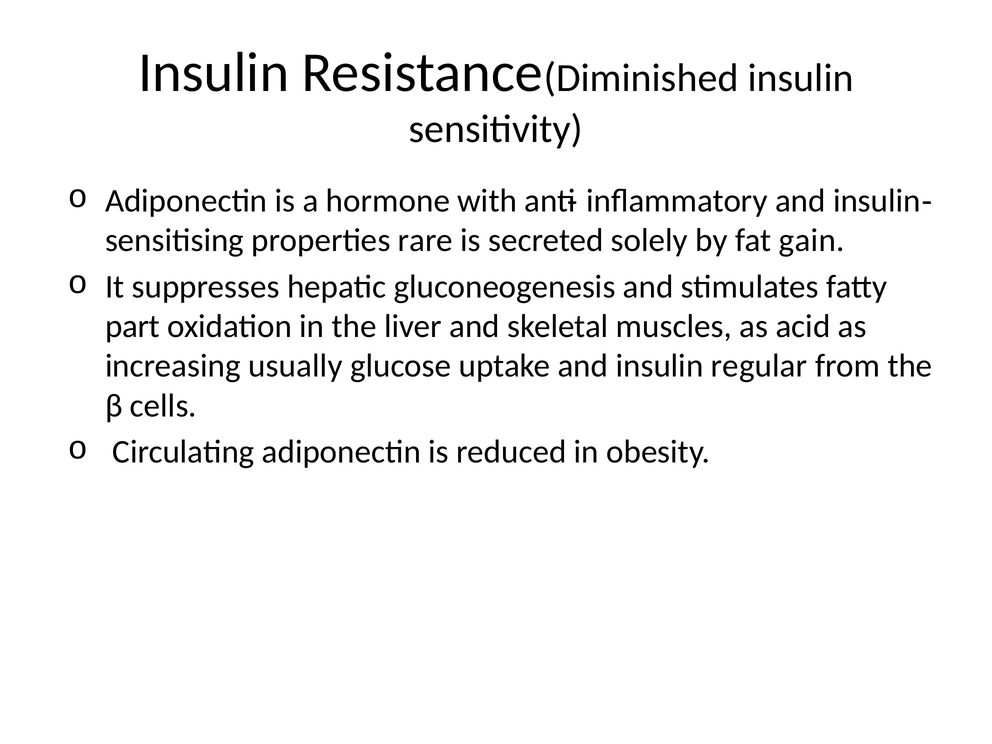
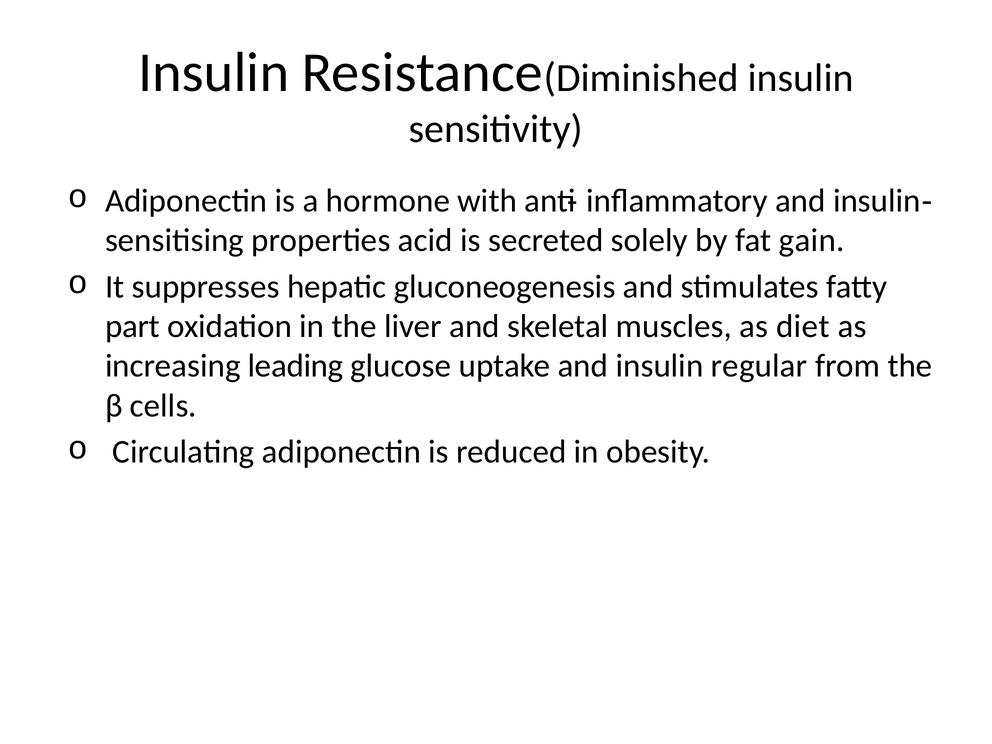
rare: rare -> acid (425, 240)
acid: acid -> diet (803, 326)
usually: usually -> leading (296, 366)
